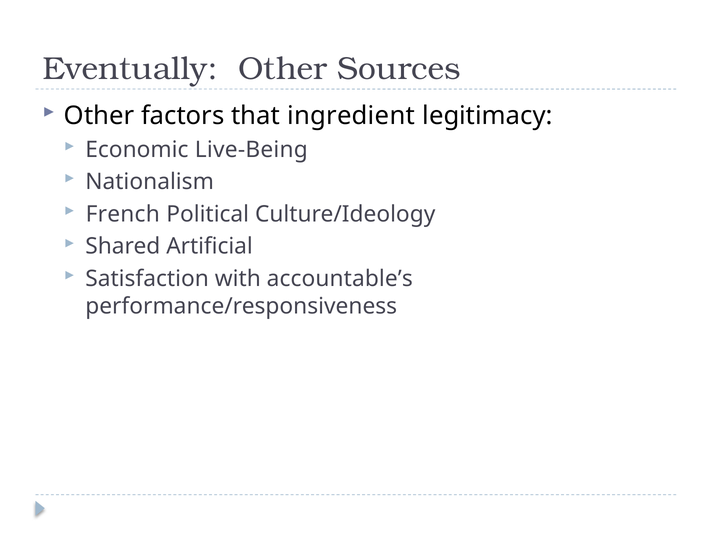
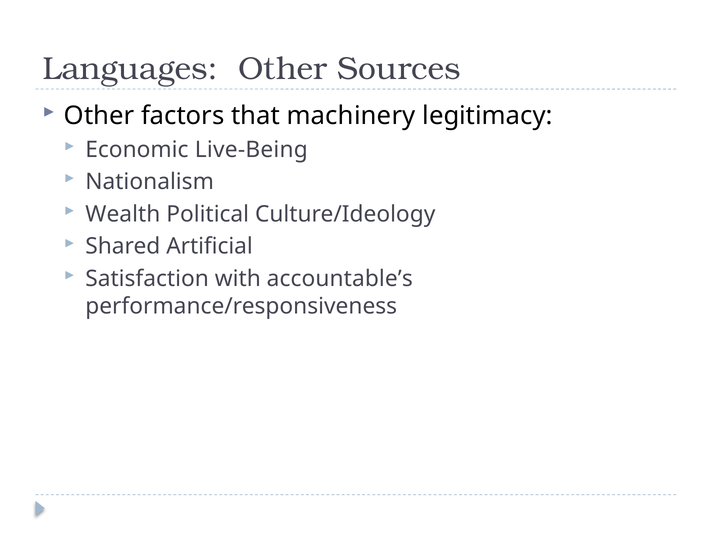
Eventually: Eventually -> Languages (130, 69)
ingredient: ingredient -> machinery (351, 116)
French: French -> Wealth (123, 214)
